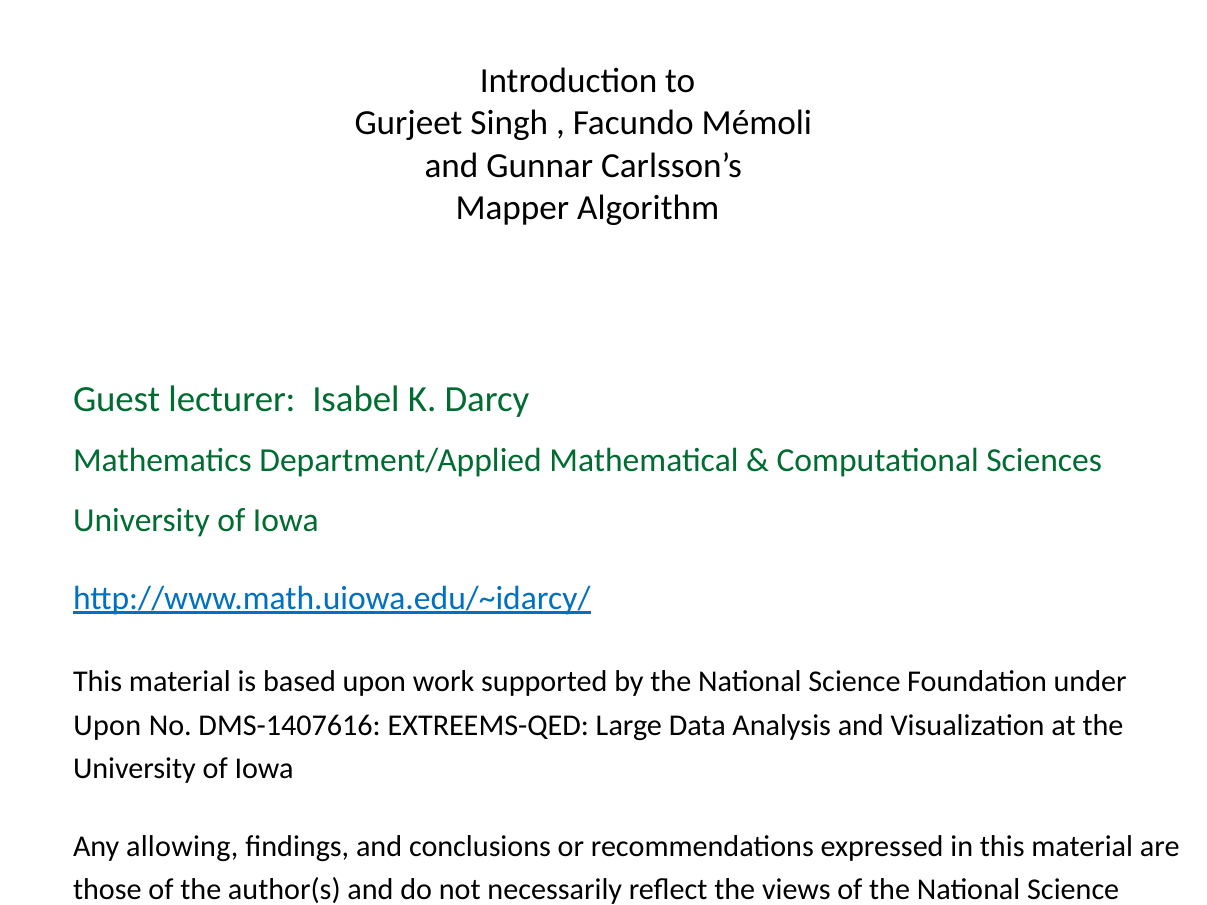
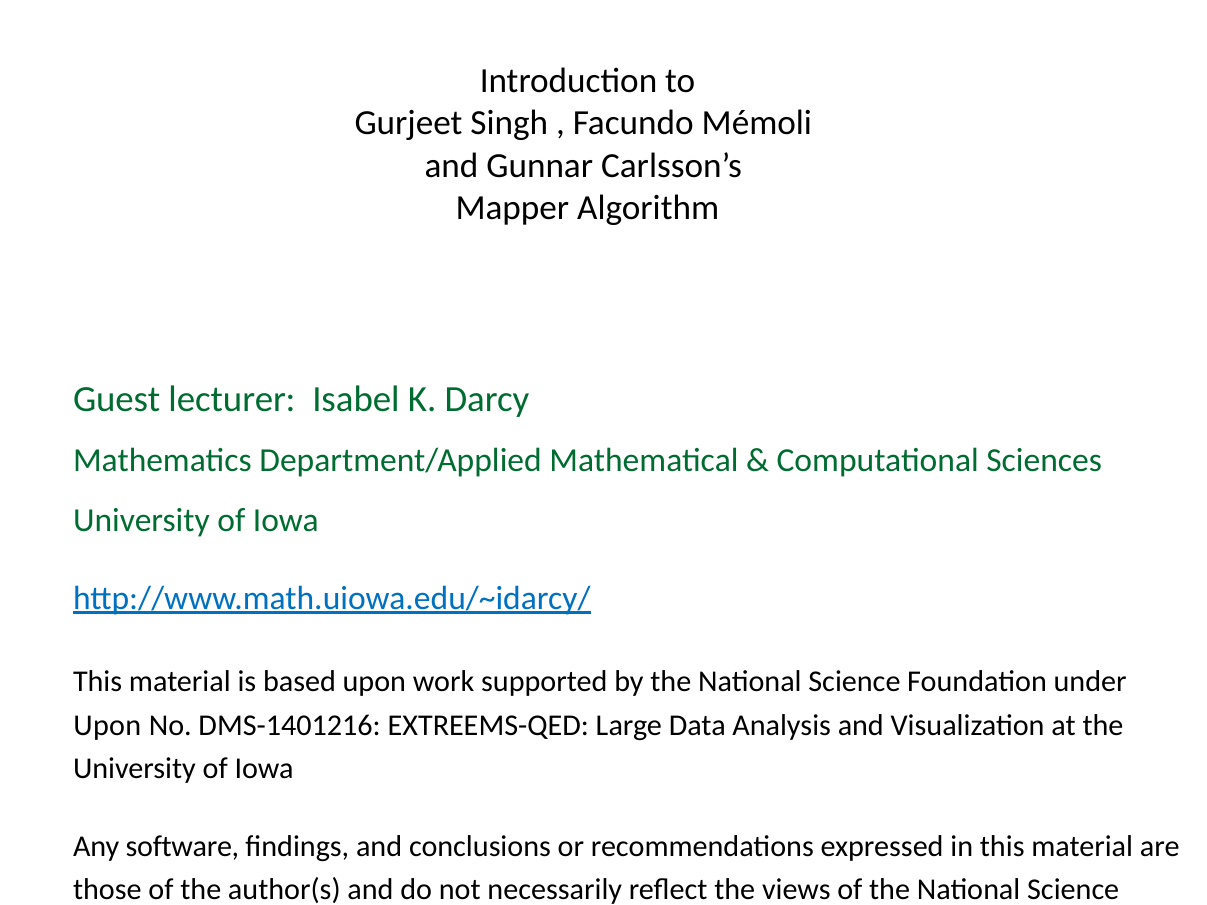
DMS-1407616: DMS-1407616 -> DMS-1401216 (290, 726)
allowing: allowing -> software (182, 847)
